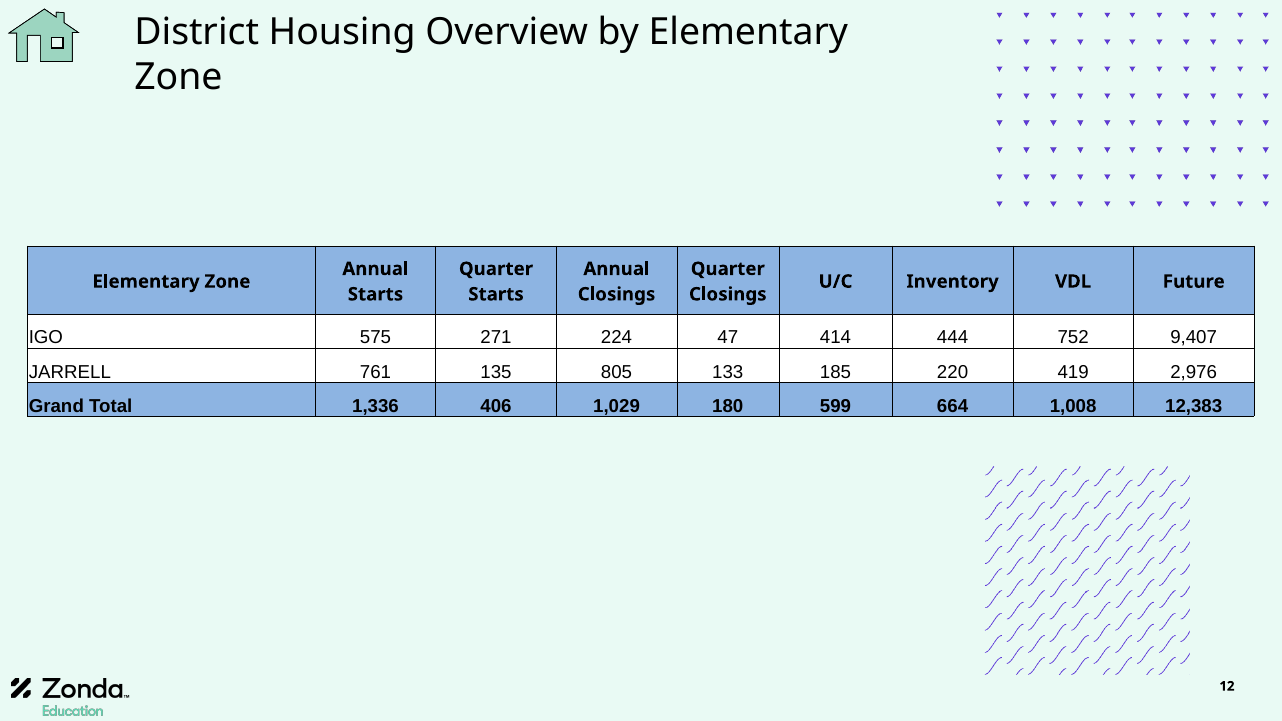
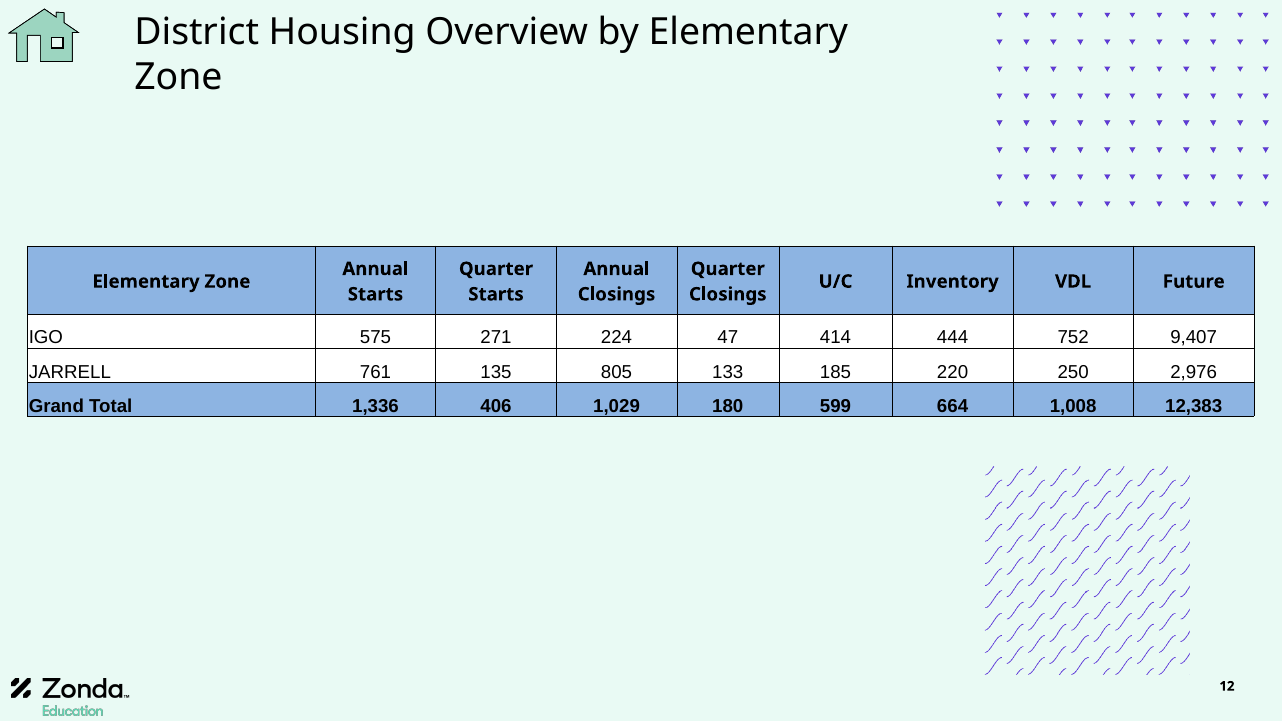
419: 419 -> 250 (1073, 372)
